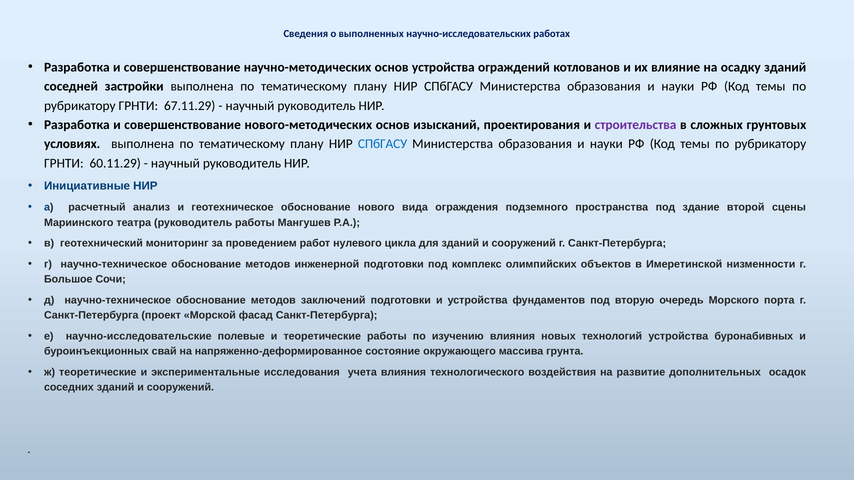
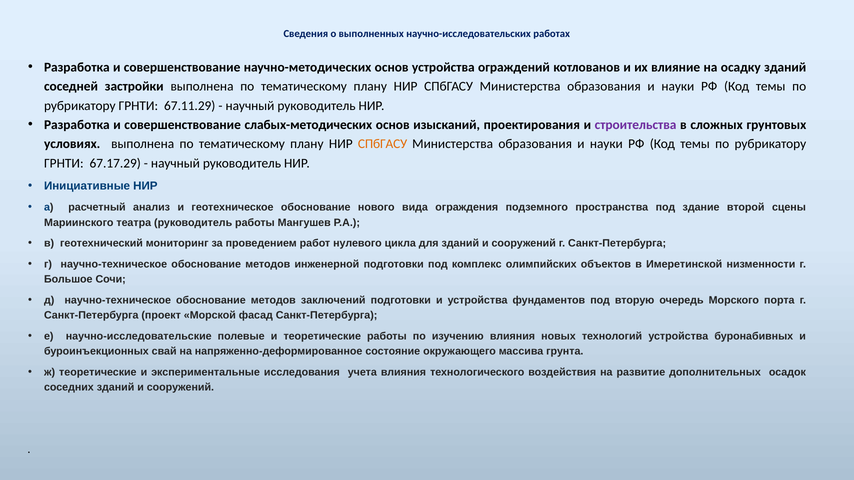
нового-методических: нового-методических -> слабых-методических (308, 125)
СПбГАСУ colour: blue -> orange (383, 144)
60.11.29: 60.11.29 -> 67.17.29 (115, 163)
